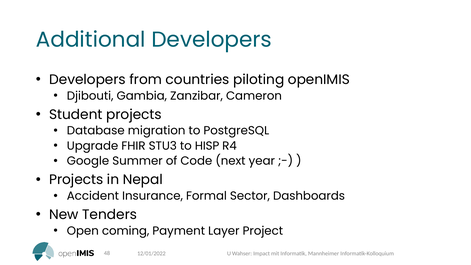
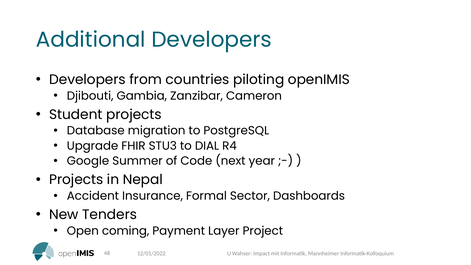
HISP: HISP -> DIAL (207, 146)
